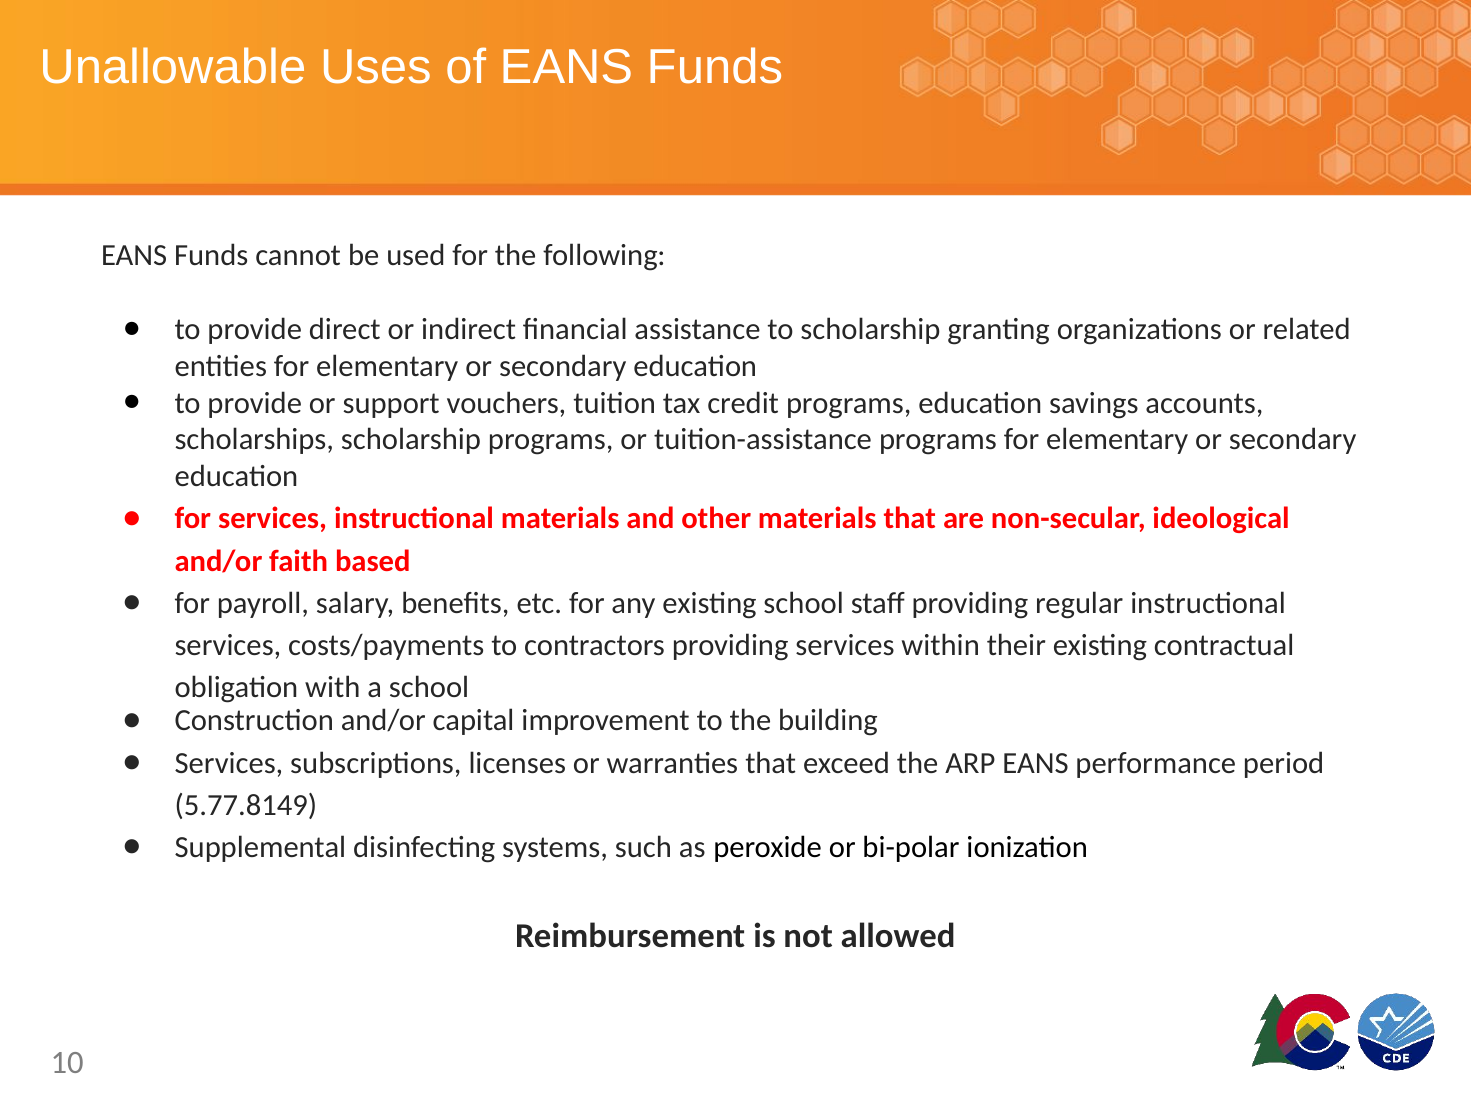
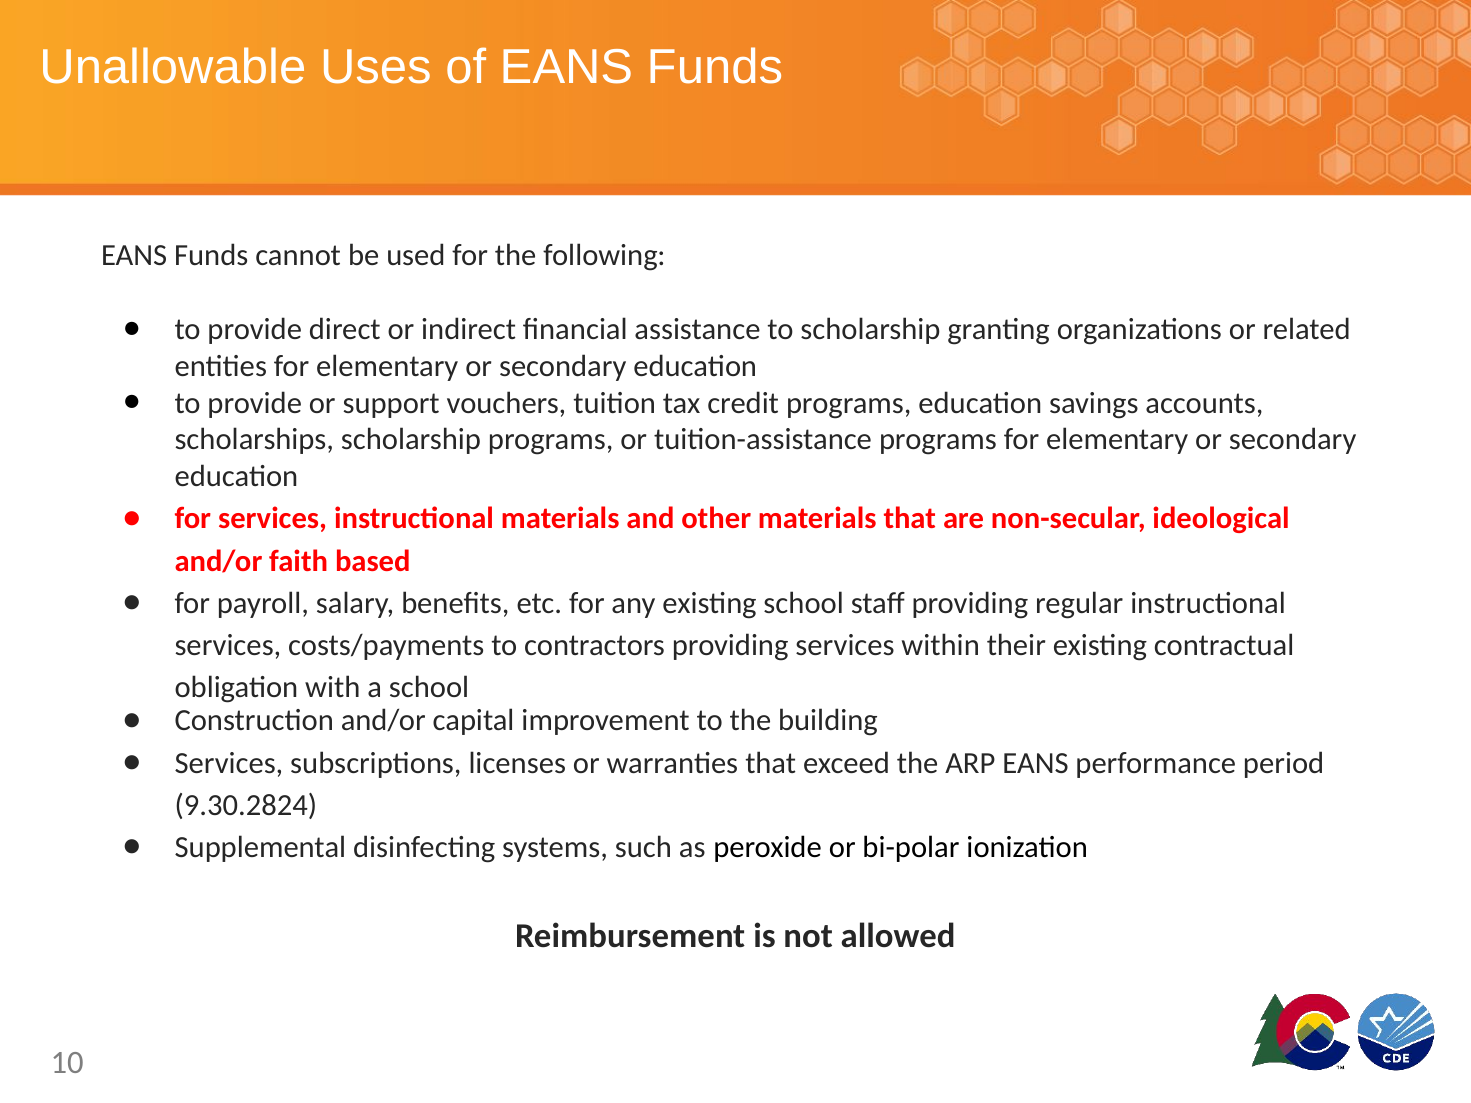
5.77.8149: 5.77.8149 -> 9.30.2824 (246, 806)
